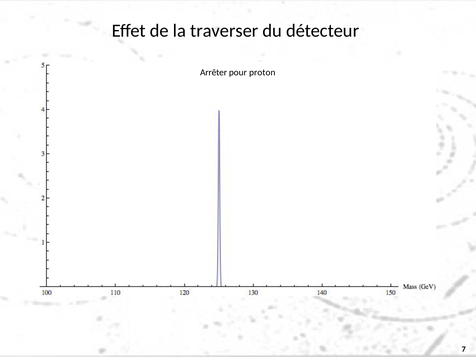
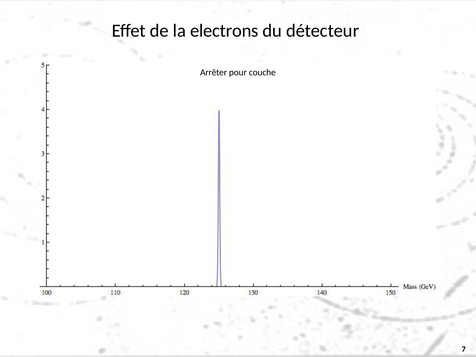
traverser: traverser -> electrons (224, 31)
proton: proton -> couche (262, 73)
